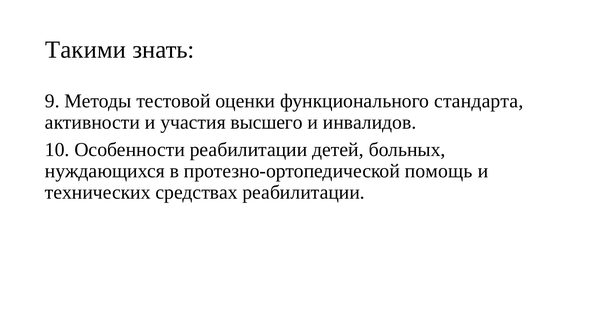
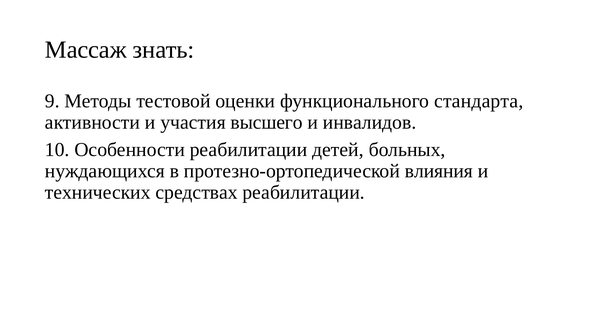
Такими: Такими -> Массаж (86, 50)
помощь: помощь -> влияния (439, 171)
